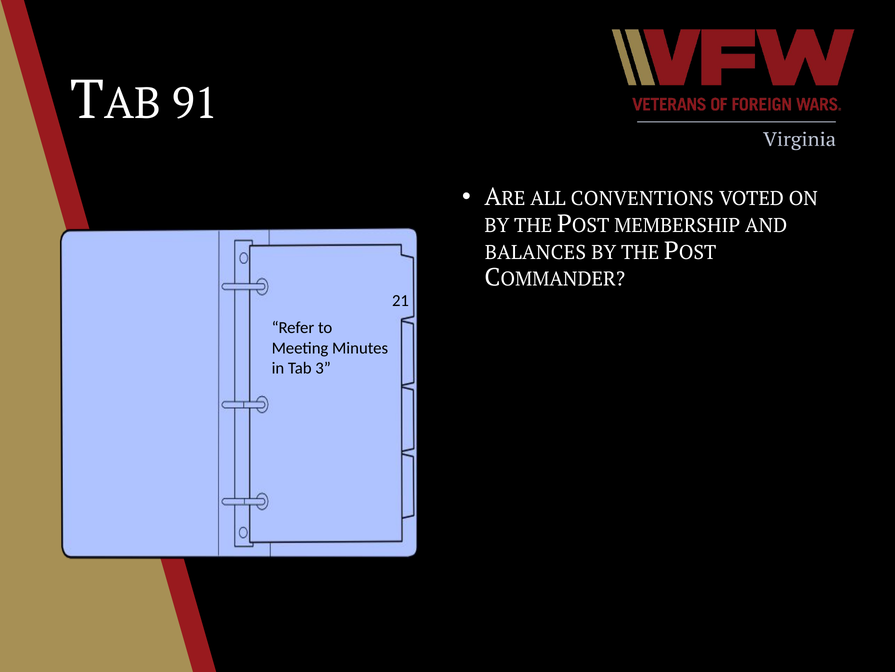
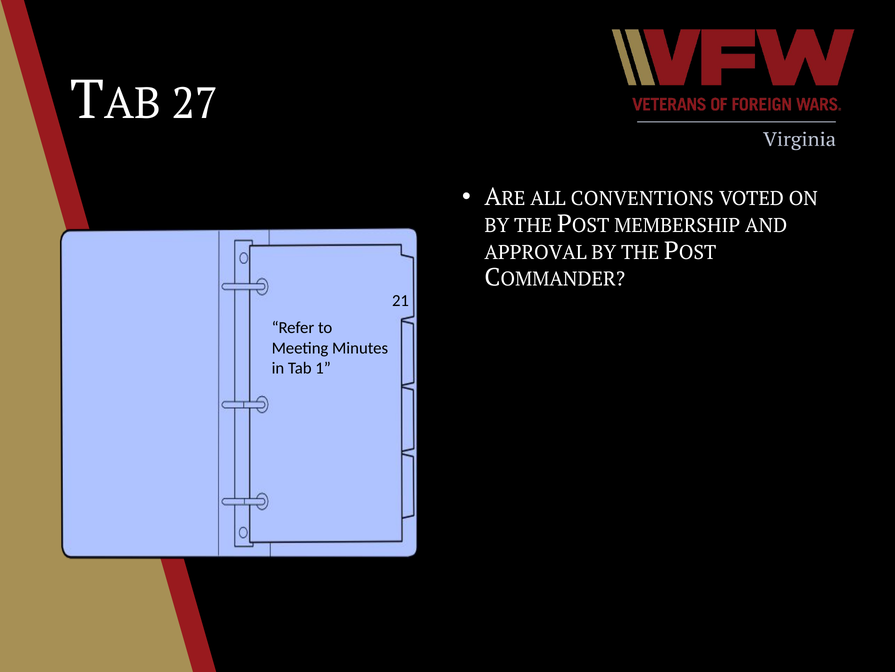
91: 91 -> 27 (195, 104)
BALANCES: BALANCES -> APPROVAL (536, 252)
3: 3 -> 1 (323, 368)
